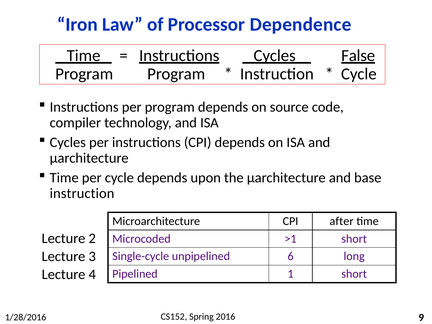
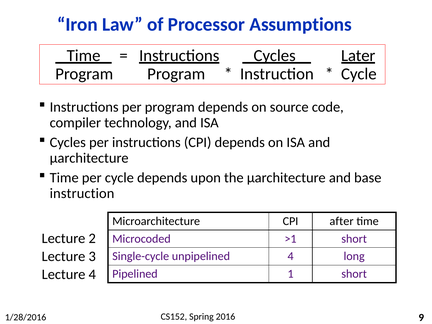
Dependence: Dependence -> Assumptions (301, 24)
False: False -> Later (358, 56)
unpipelined 6: 6 -> 4 (291, 256)
